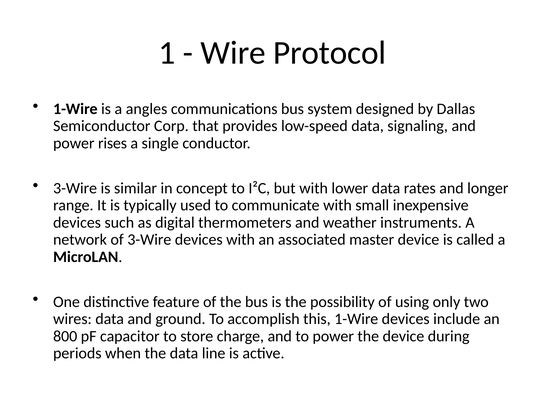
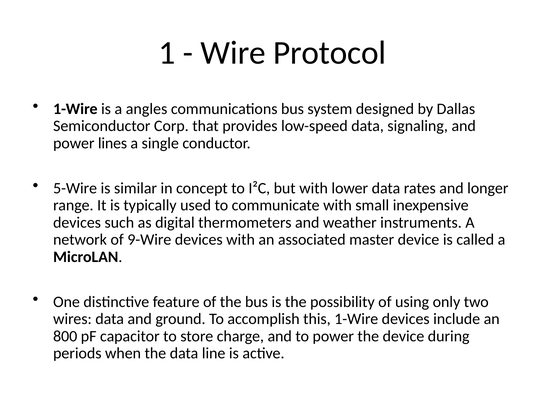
rises: rises -> lines (113, 143)
3-Wire: 3-Wire -> 5-Wire (75, 188)
of 3-Wire: 3-Wire -> 9-Wire (149, 240)
